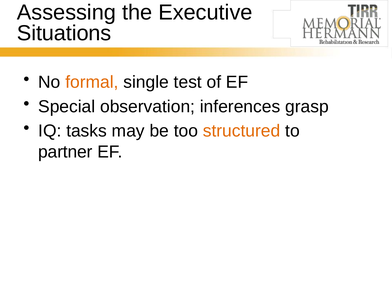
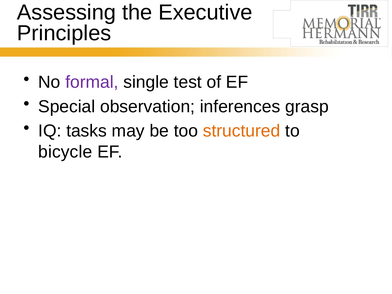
Situations: Situations -> Principles (64, 33)
formal colour: orange -> purple (92, 82)
partner: partner -> bicycle (65, 152)
